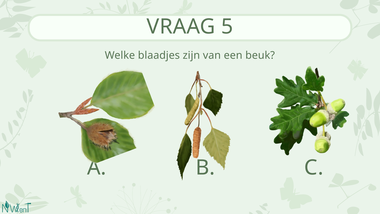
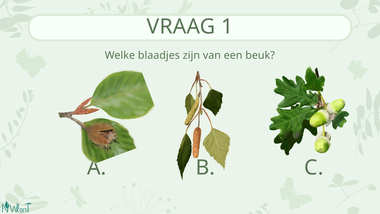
5: 5 -> 1 (227, 27)
